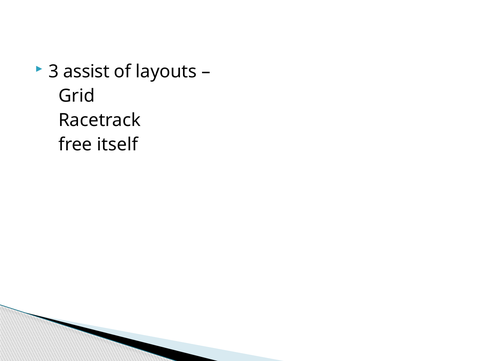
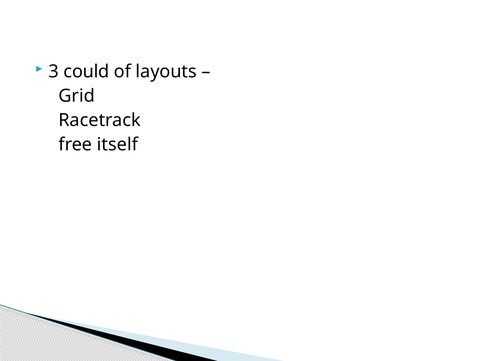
assist: assist -> could (86, 71)
